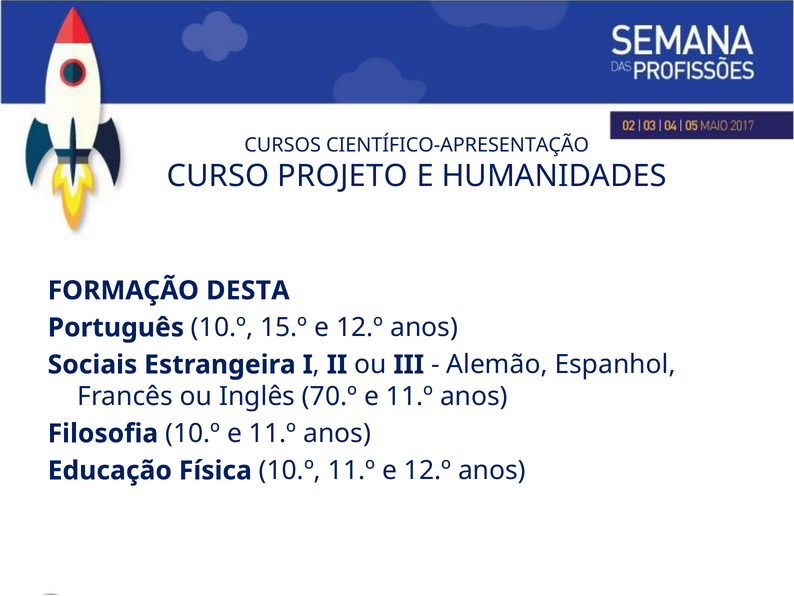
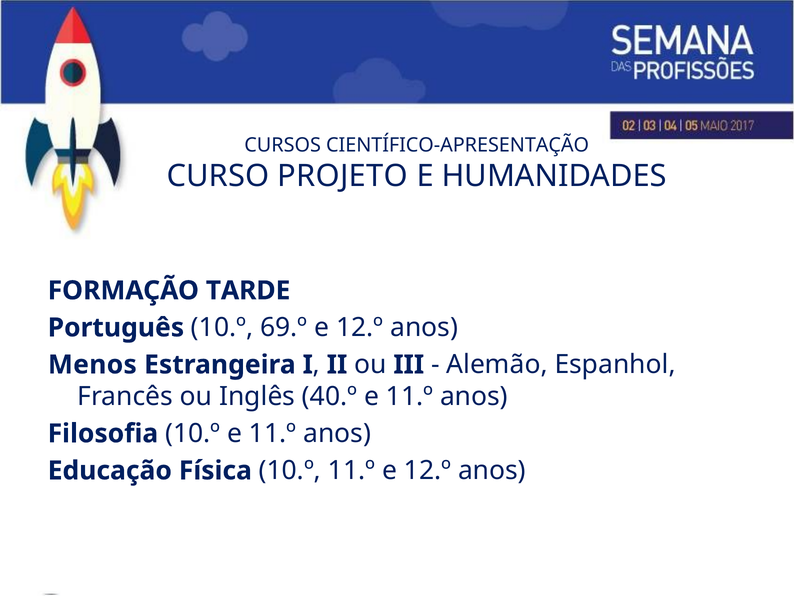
DESTA: DESTA -> TARDE (248, 290)
15.º: 15.º -> 69.º (284, 327)
Sociais: Sociais -> Menos (92, 364)
70.º: 70.º -> 40.º (330, 396)
